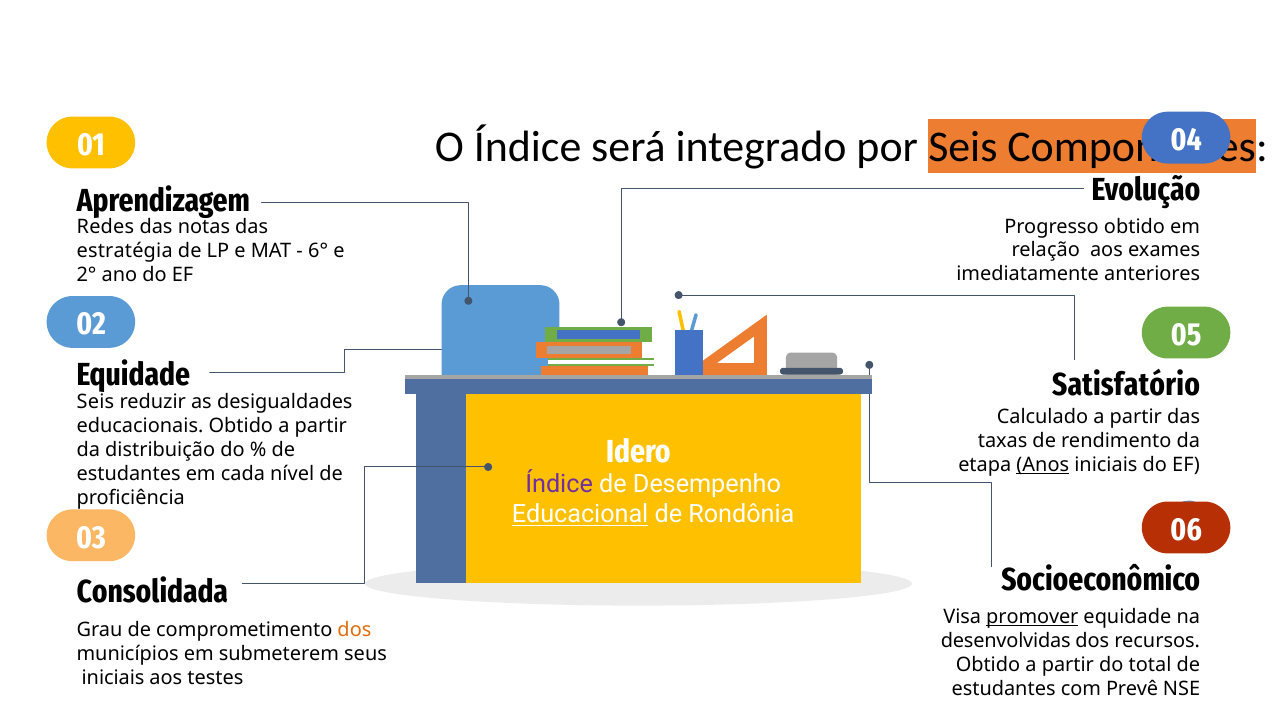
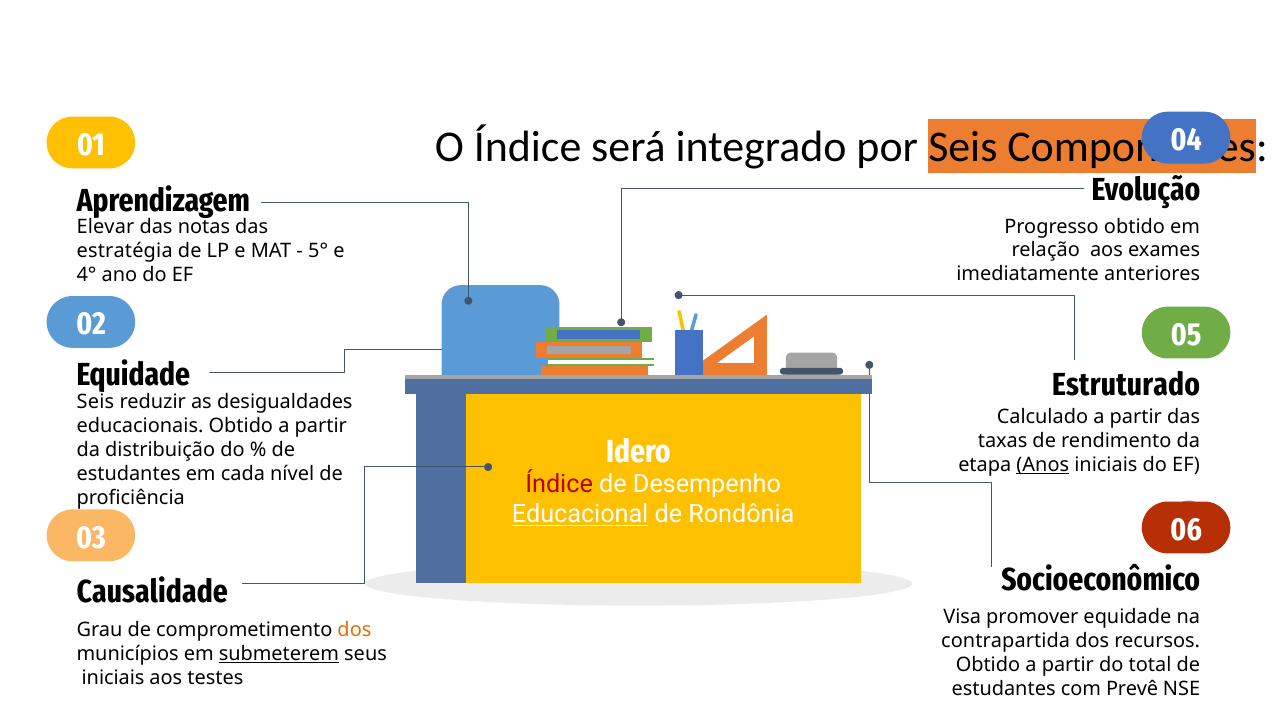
Redes: Redes -> Elevar (105, 227)
6°: 6° -> 5° (318, 251)
2°: 2° -> 4° (87, 275)
Satisfatório: Satisfatório -> Estruturado (1126, 385)
Índice colour: purple -> red (559, 484)
Consolidada: Consolidada -> Causalidade (152, 592)
promover underline: present -> none (1032, 617)
desenvolvidas: desenvolvidas -> contrapartida (1006, 641)
submeterem underline: none -> present (279, 654)
